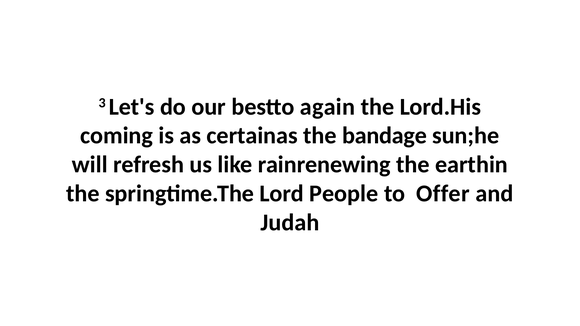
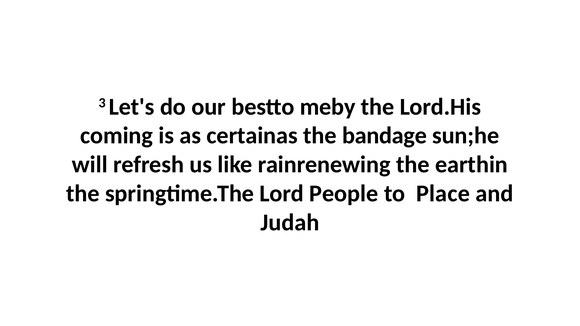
again: again -> meby (328, 107)
Offer: Offer -> Place (443, 194)
